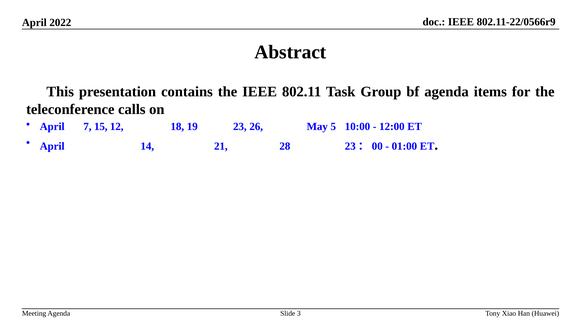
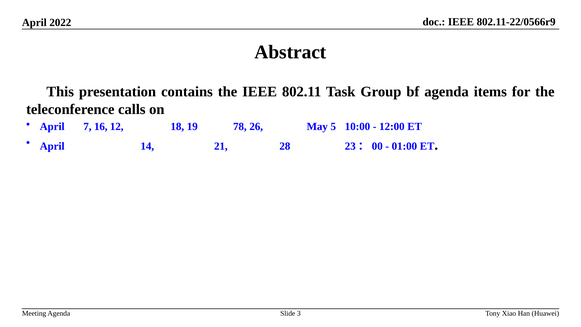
15: 15 -> 16 (101, 126)
23: 23 -> 78 (240, 126)
